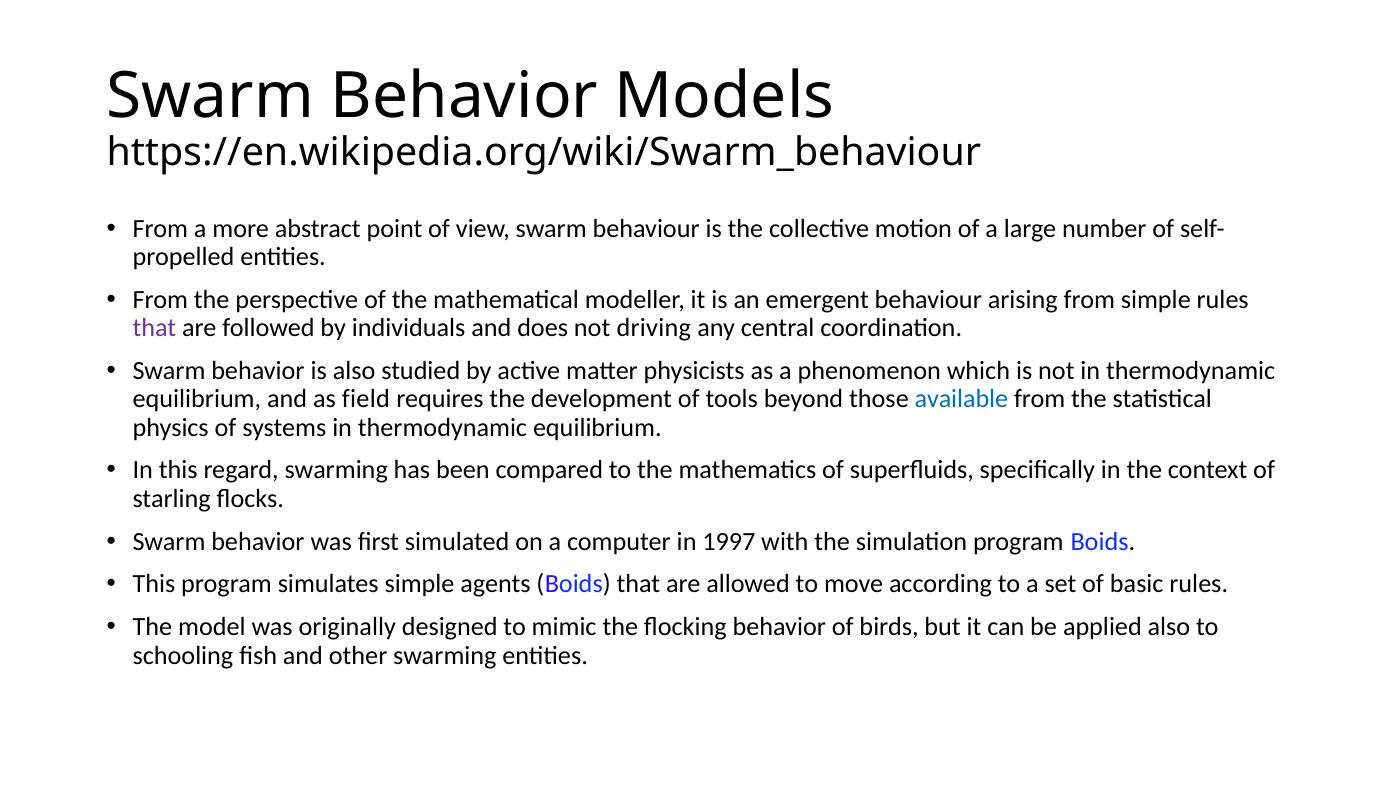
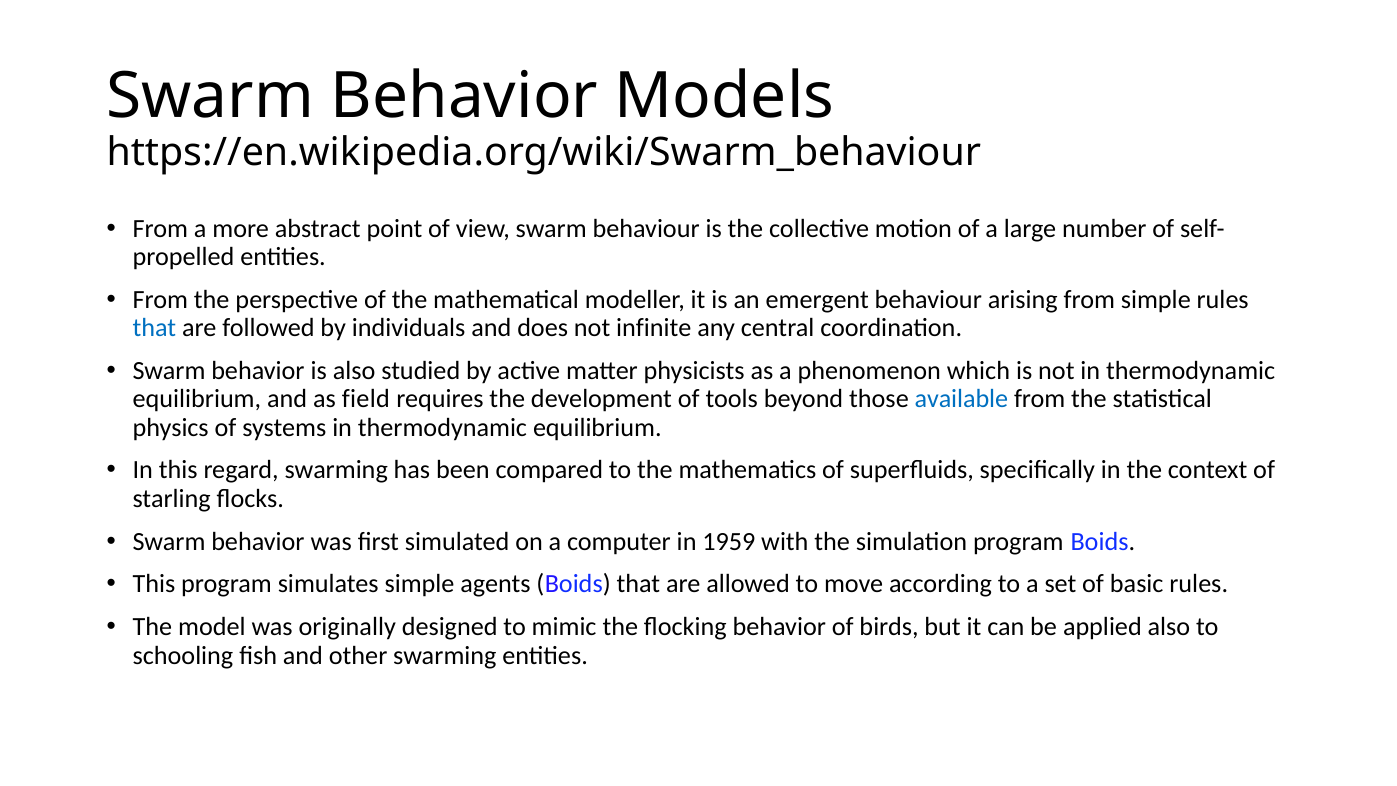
that colour: purple -> blue (154, 328)
driving: driving -> infinite (654, 328)
1997: 1997 -> 1959 (729, 541)
